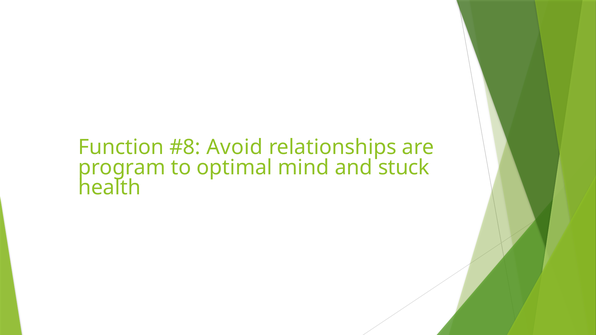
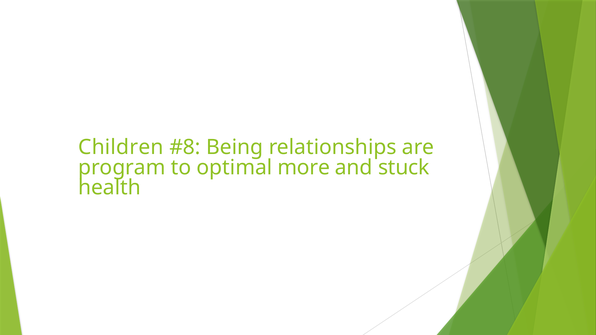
Function: Function -> Children (121, 147)
Avoid: Avoid -> Being (235, 147)
mind: mind -> more (304, 168)
